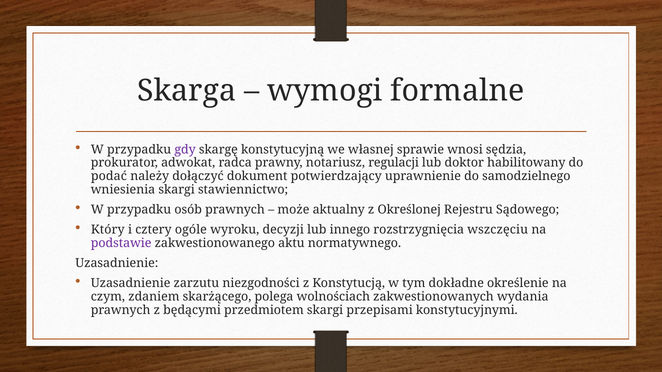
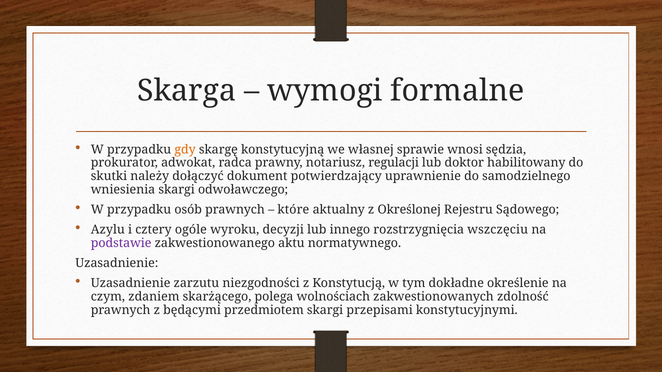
gdy colour: purple -> orange (185, 150)
podać: podać -> skutki (109, 176)
stawiennictwo: stawiennictwo -> odwoławczego (243, 190)
może: może -> które (293, 210)
Który: Który -> Azylu (108, 230)
wydania: wydania -> zdolność (523, 297)
